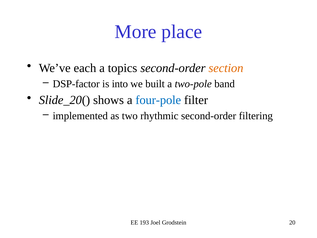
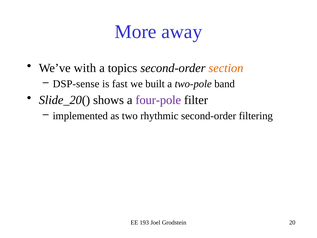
place: place -> away (182, 32)
each: each -> with (85, 68)
DSP-factor: DSP-factor -> DSP-sense (76, 84)
into: into -> fast (120, 84)
four-pole colour: blue -> purple (158, 100)
